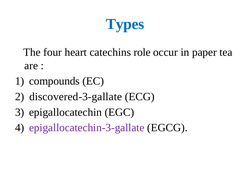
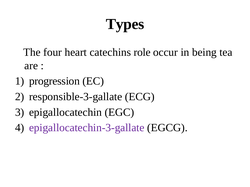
Types colour: blue -> black (125, 24)
paper: paper -> being (204, 52)
compounds: compounds -> progression (54, 81)
discovered-3-gallate: discovered-3-gallate -> responsible-3-gallate (76, 97)
